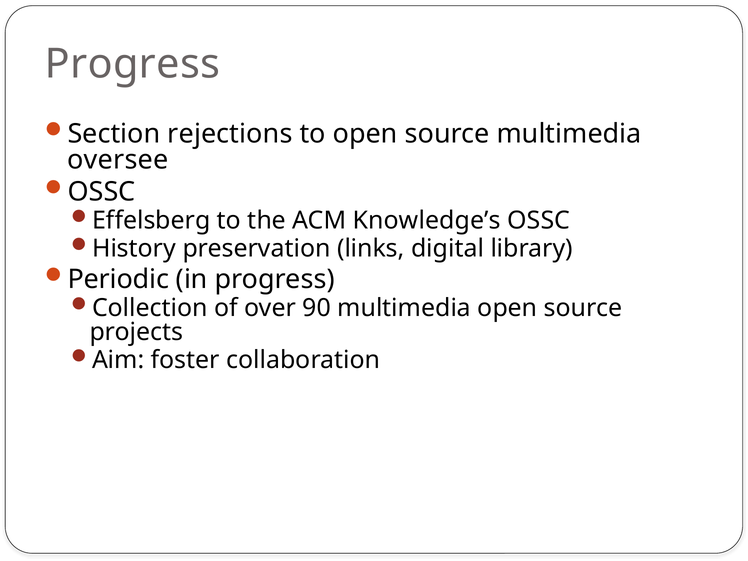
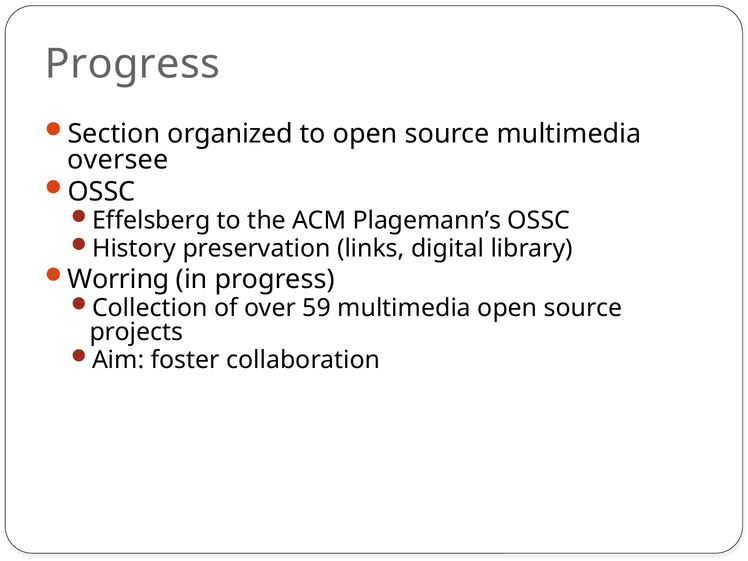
rejections: rejections -> organized (230, 134)
Knowledge’s: Knowledge’s -> Plagemann’s (427, 221)
Periodic: Periodic -> Worring (118, 279)
90: 90 -> 59 (317, 308)
